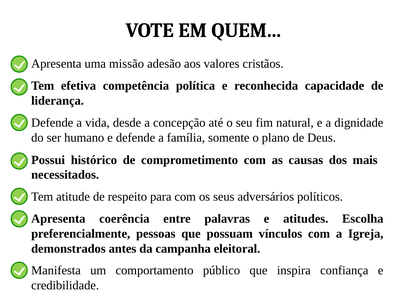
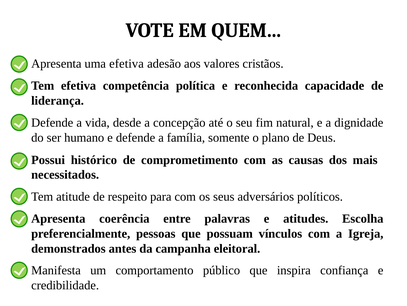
uma missão: missão -> efetiva (127, 64)
